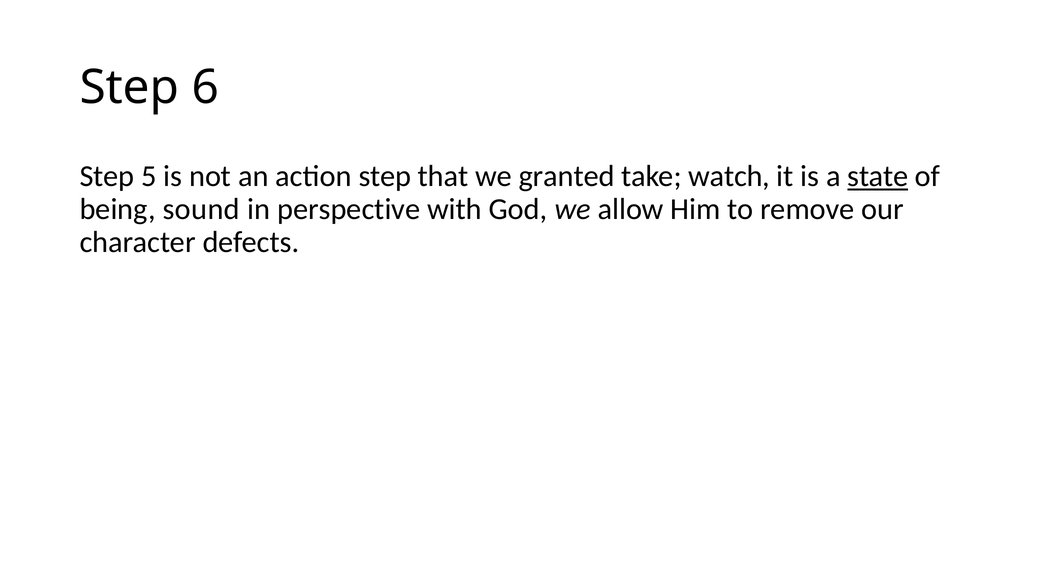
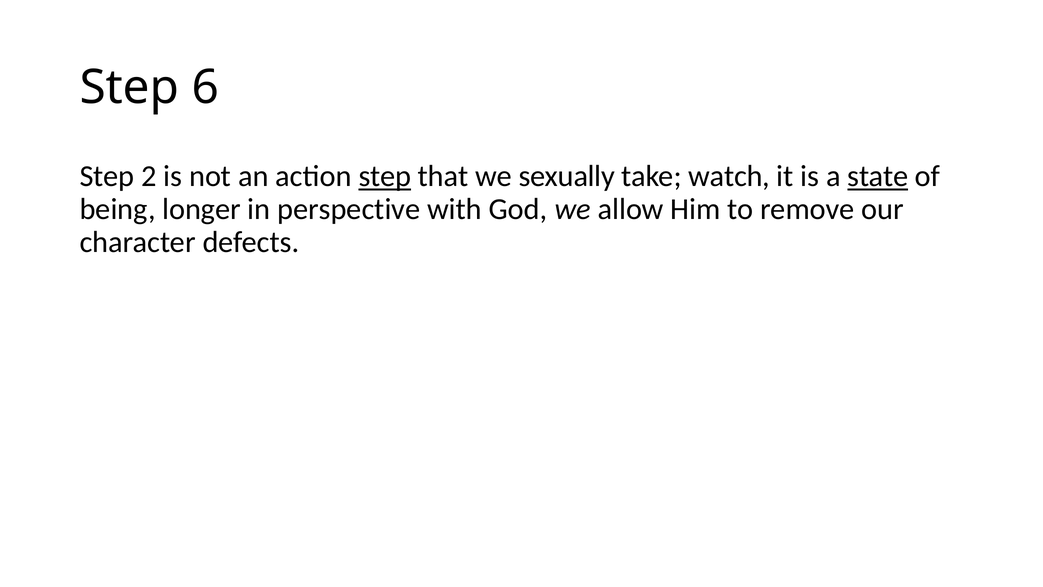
5: 5 -> 2 (149, 176)
step underline: none -> present (385, 176)
granted: granted -> sexually (567, 176)
sound: sound -> longer (202, 209)
